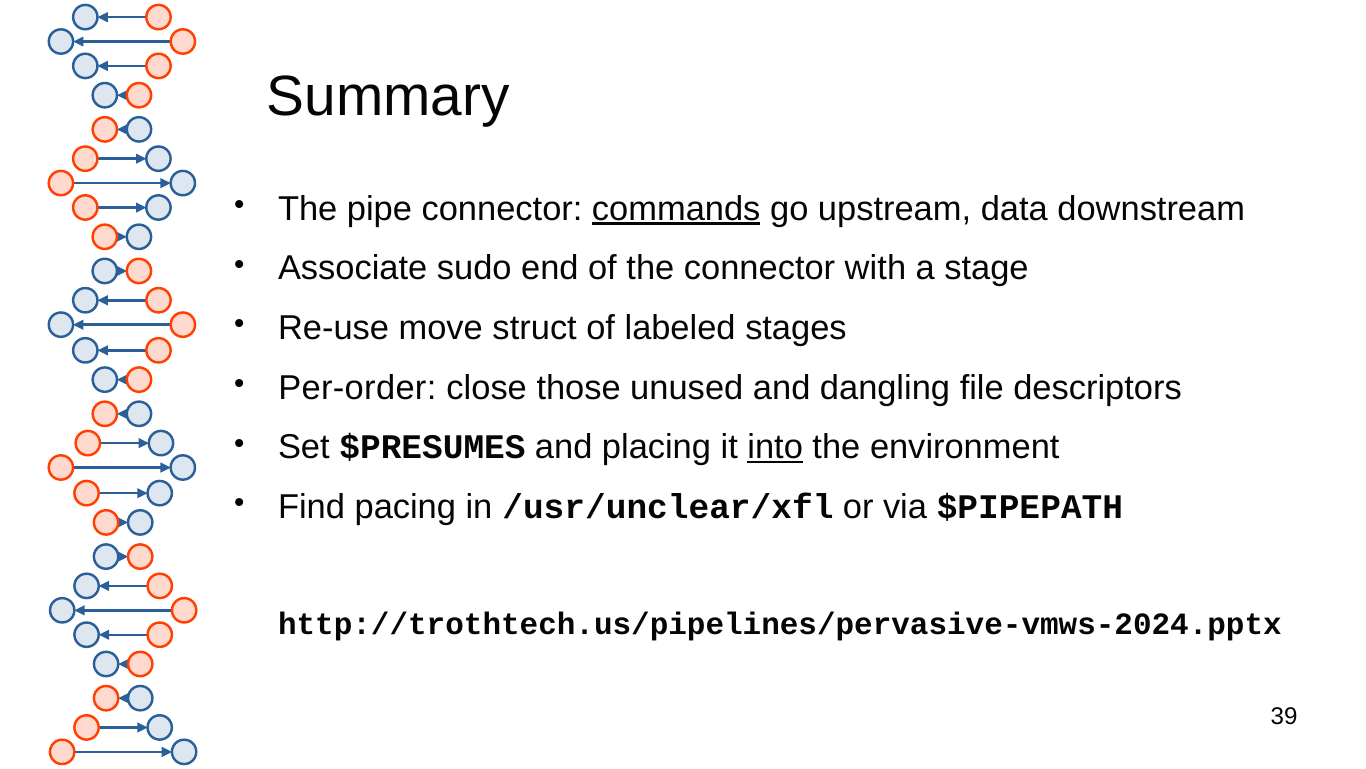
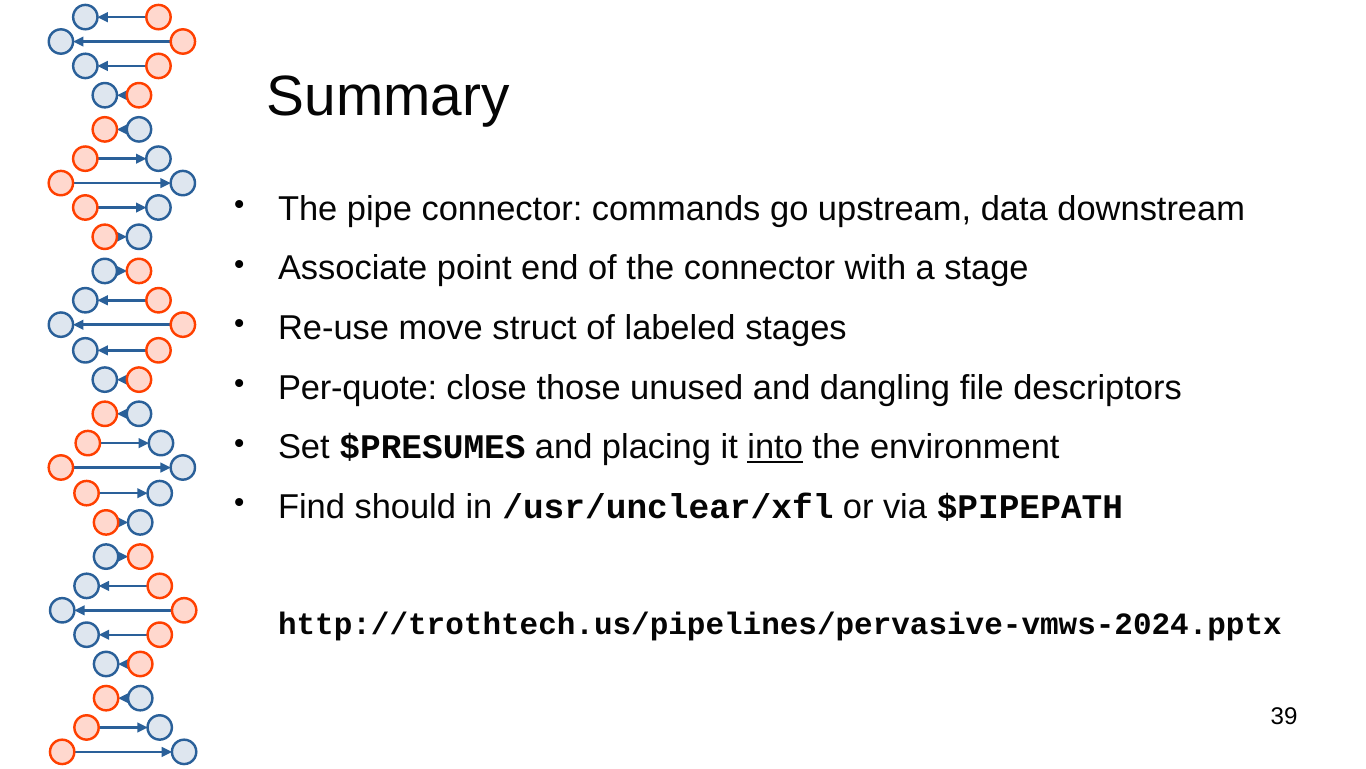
commands underline: present -> none (676, 208)
sudo: sudo -> point (474, 268)
Per-order: Per-order -> Per-quote (358, 387)
pacing: pacing -> should (405, 507)
